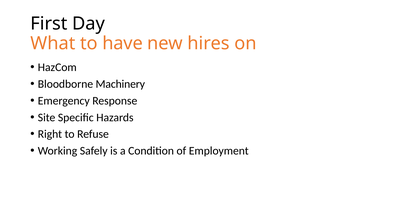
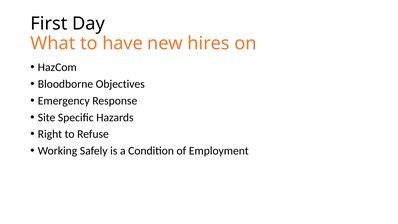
Machinery: Machinery -> Objectives (120, 84)
